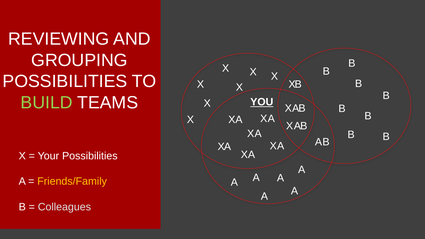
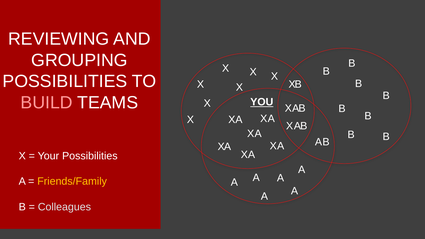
BUILD colour: light green -> pink (47, 103)
